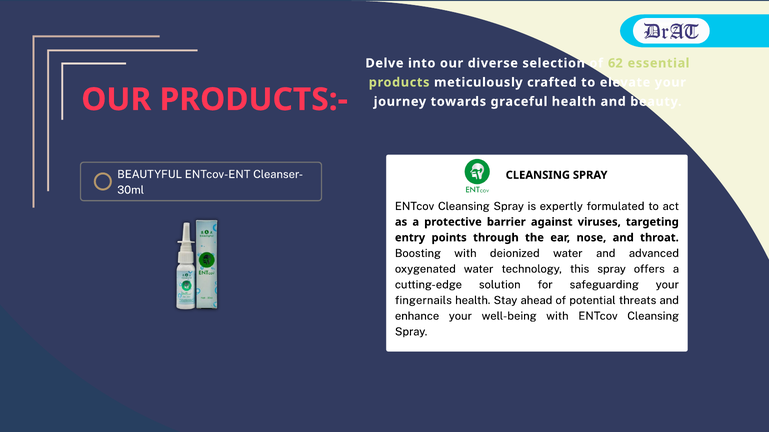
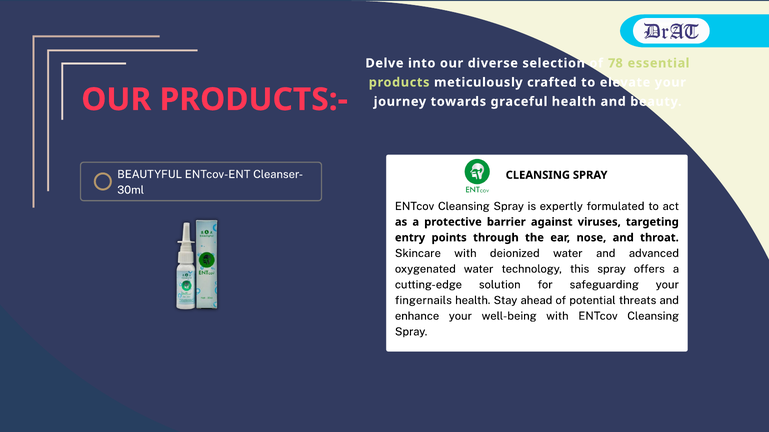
62: 62 -> 78 (615, 63)
Boosting: Boosting -> Skincare (418, 254)
